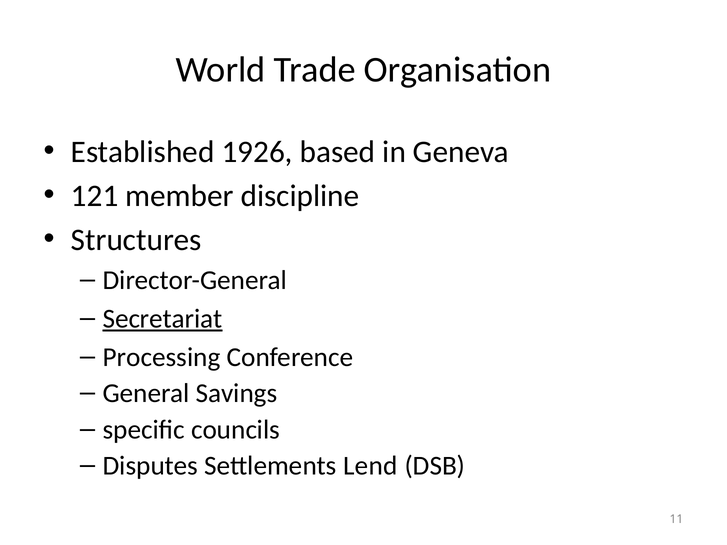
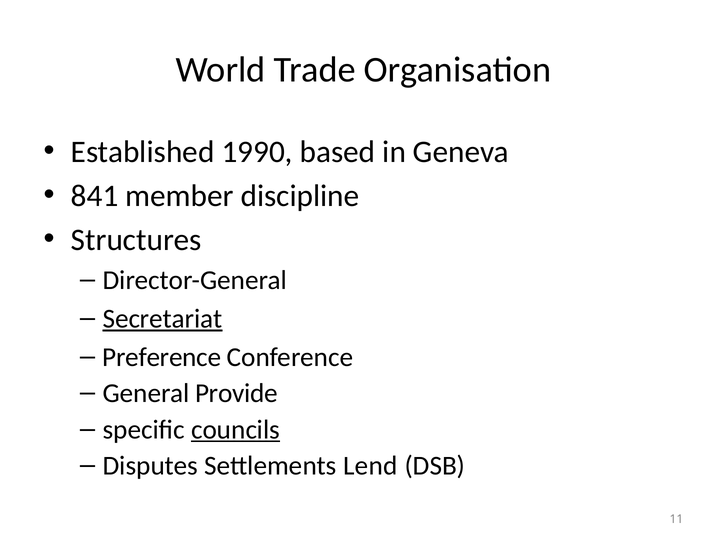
1926: 1926 -> 1990 (257, 152)
121: 121 -> 841 (95, 196)
Processing: Processing -> Preference (162, 357)
Savings: Savings -> Provide (237, 394)
councils underline: none -> present (236, 430)
